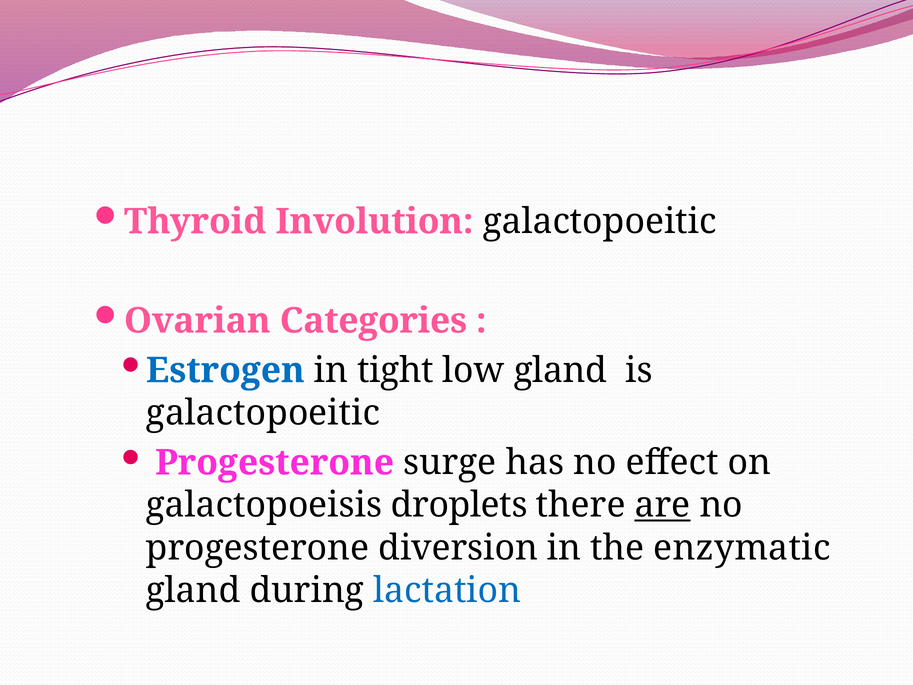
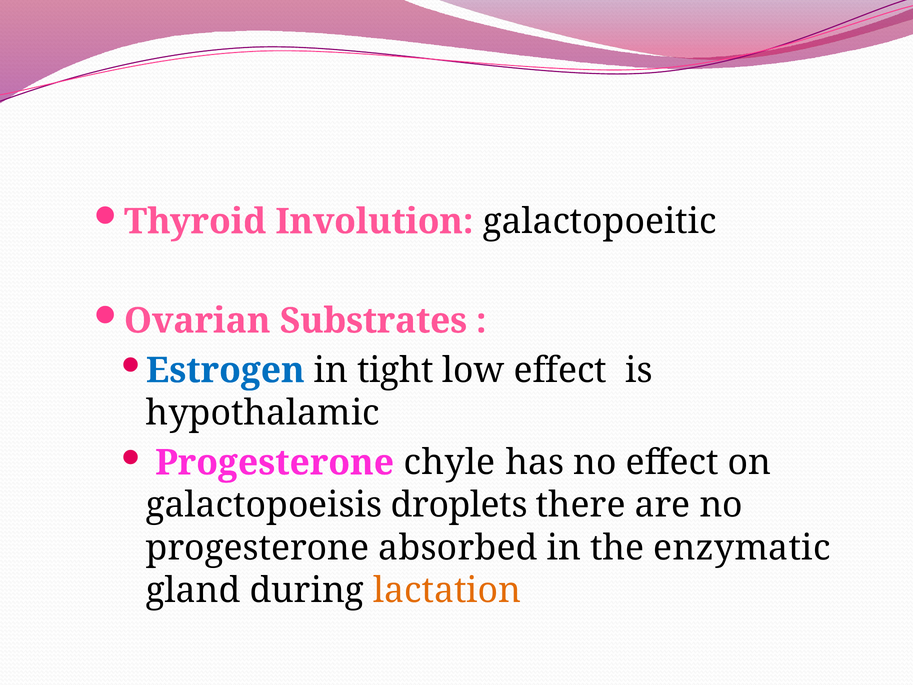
Categories: Categories -> Substrates (373, 321)
low gland: gland -> effect (560, 370)
galactopoeitic: galactopoeitic -> hypothalamic (263, 413)
surge: surge -> chyle (450, 463)
are underline: present -> none (663, 505)
diversion: diversion -> absorbed (458, 548)
lactation colour: blue -> orange (447, 590)
